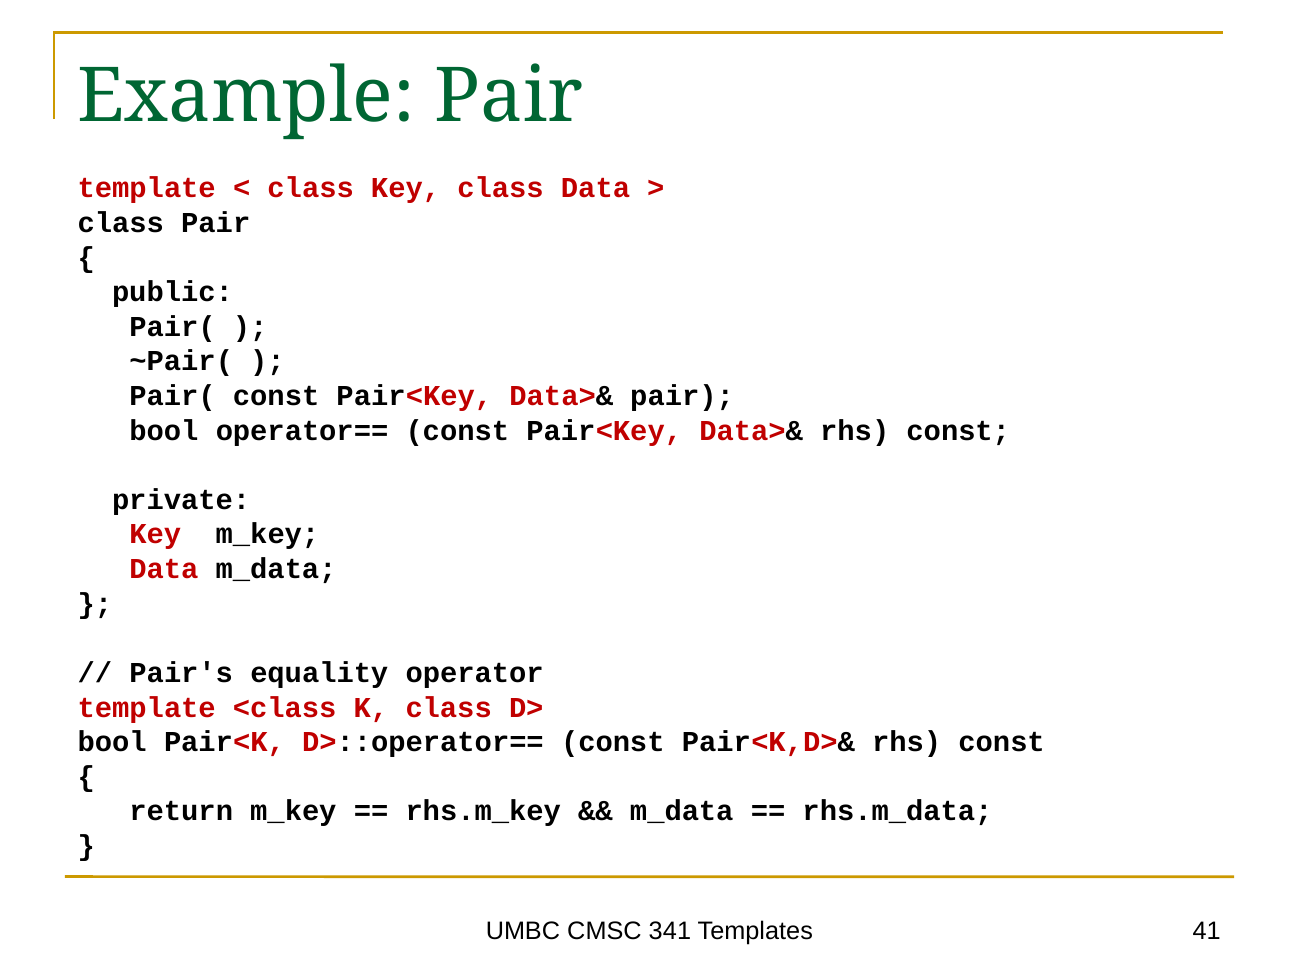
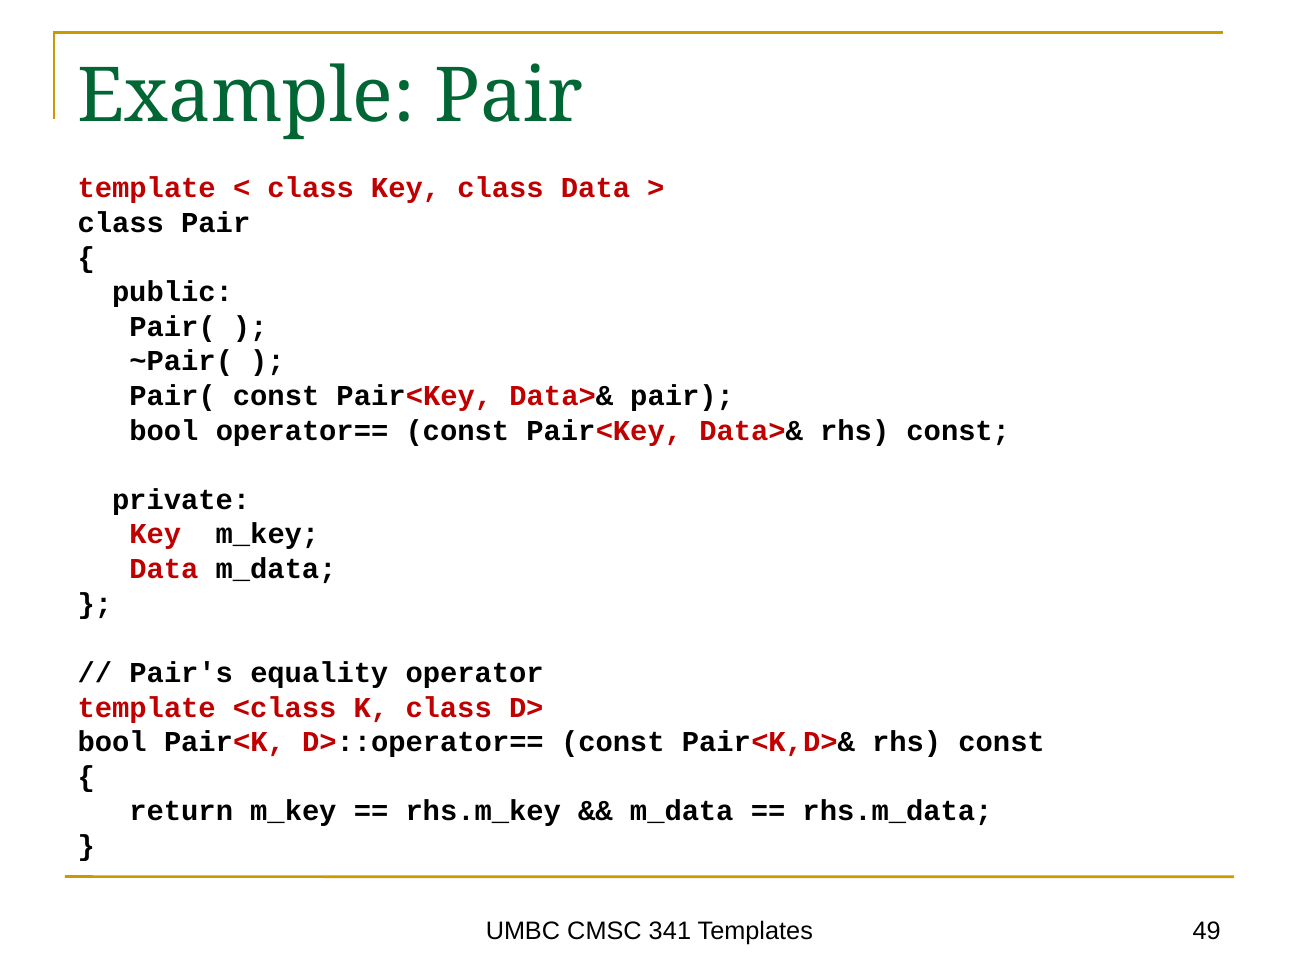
41: 41 -> 49 (1207, 931)
